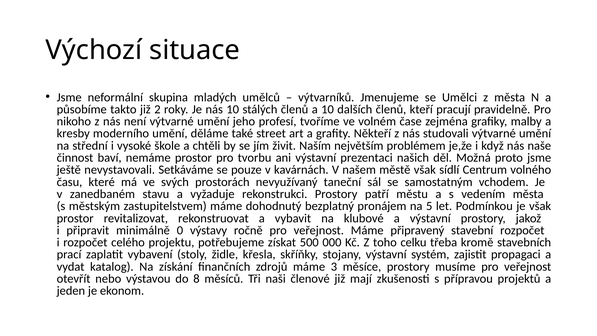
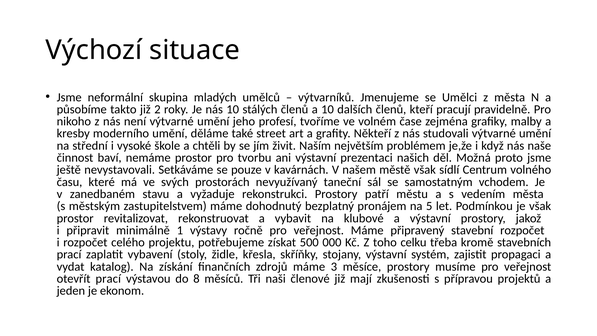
0: 0 -> 1 (180, 230)
otevřít nebo: nebo -> prací (108, 279)
